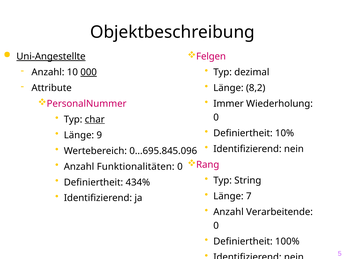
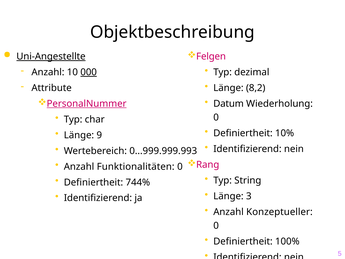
PersonalNummer underline: none -> present (87, 104)
Immer: Immer -> Datum (229, 104)
char underline: present -> none (95, 119)
0...695.845.096: 0...695.845.096 -> 0...999.999.993 (163, 151)
434%: 434% -> 744% (138, 182)
7: 7 -> 3 (249, 196)
Verarbeitende: Verarbeitende -> Konzeptueller (279, 212)
